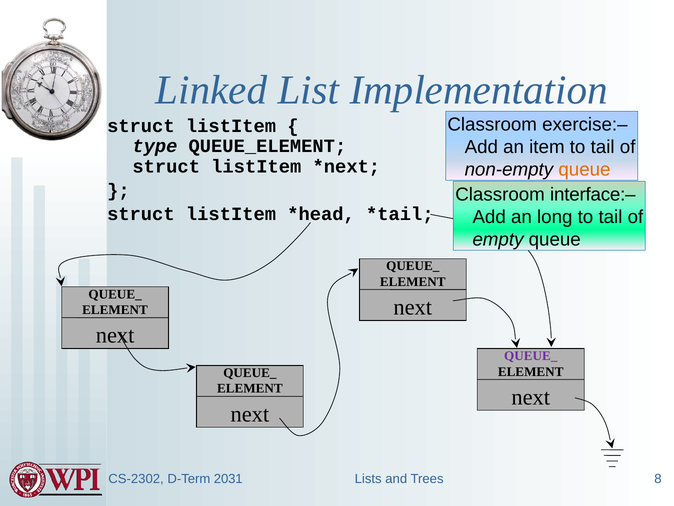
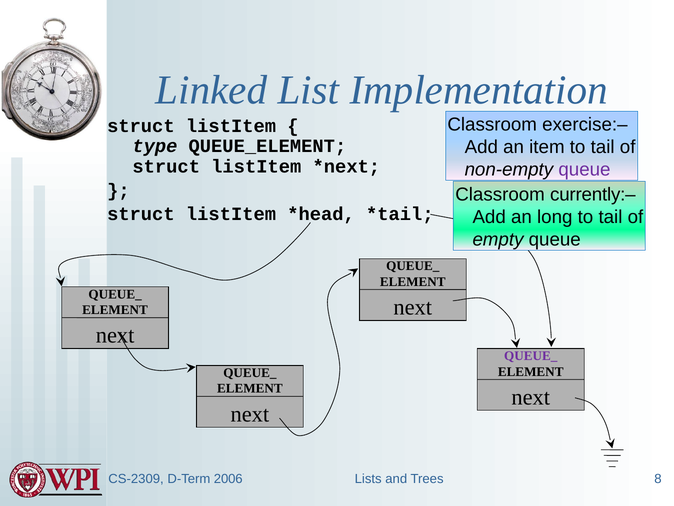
queue colour: orange -> purple (584, 169)
interface:–: interface:– -> currently:– (593, 194)
CS-2302: CS-2302 -> CS-2309 (136, 478)
2031: 2031 -> 2006 (228, 478)
